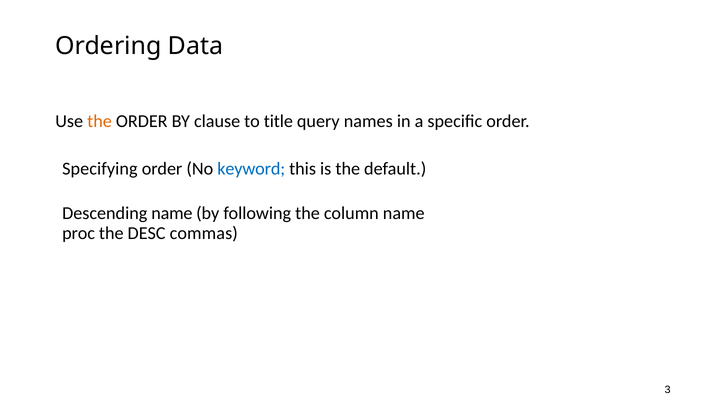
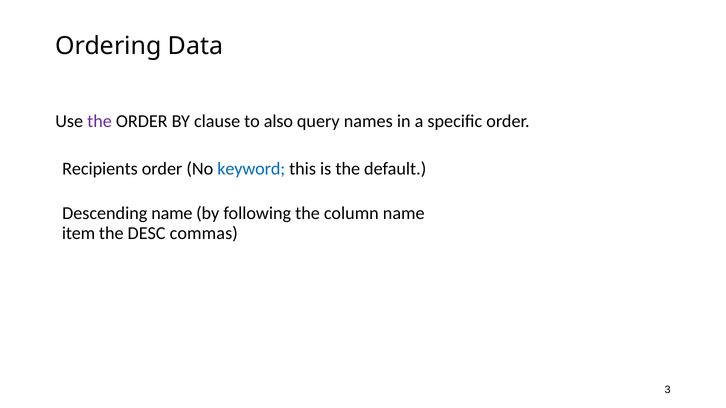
the colour: orange -> purple (100, 121)
title: title -> also (278, 121)
Specifying: Specifying -> Recipients (100, 169)
proc: proc -> item (79, 233)
